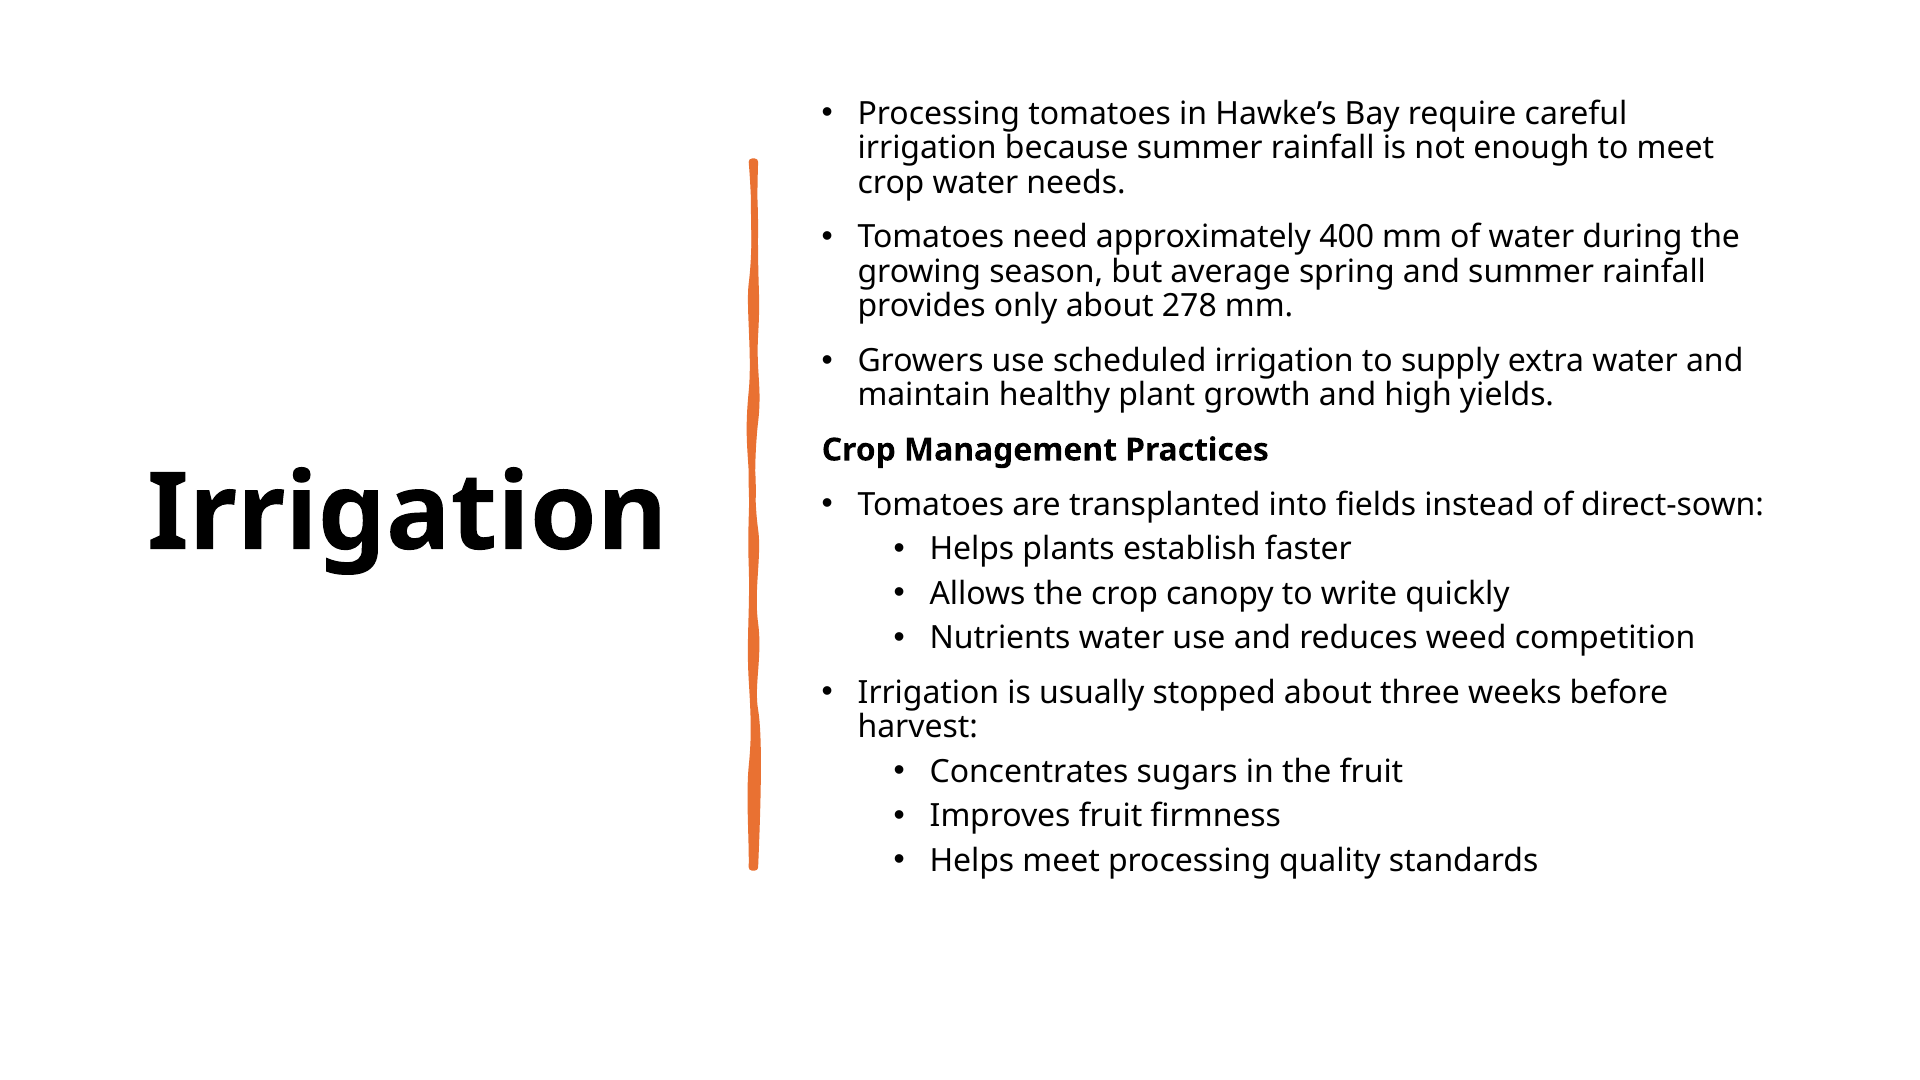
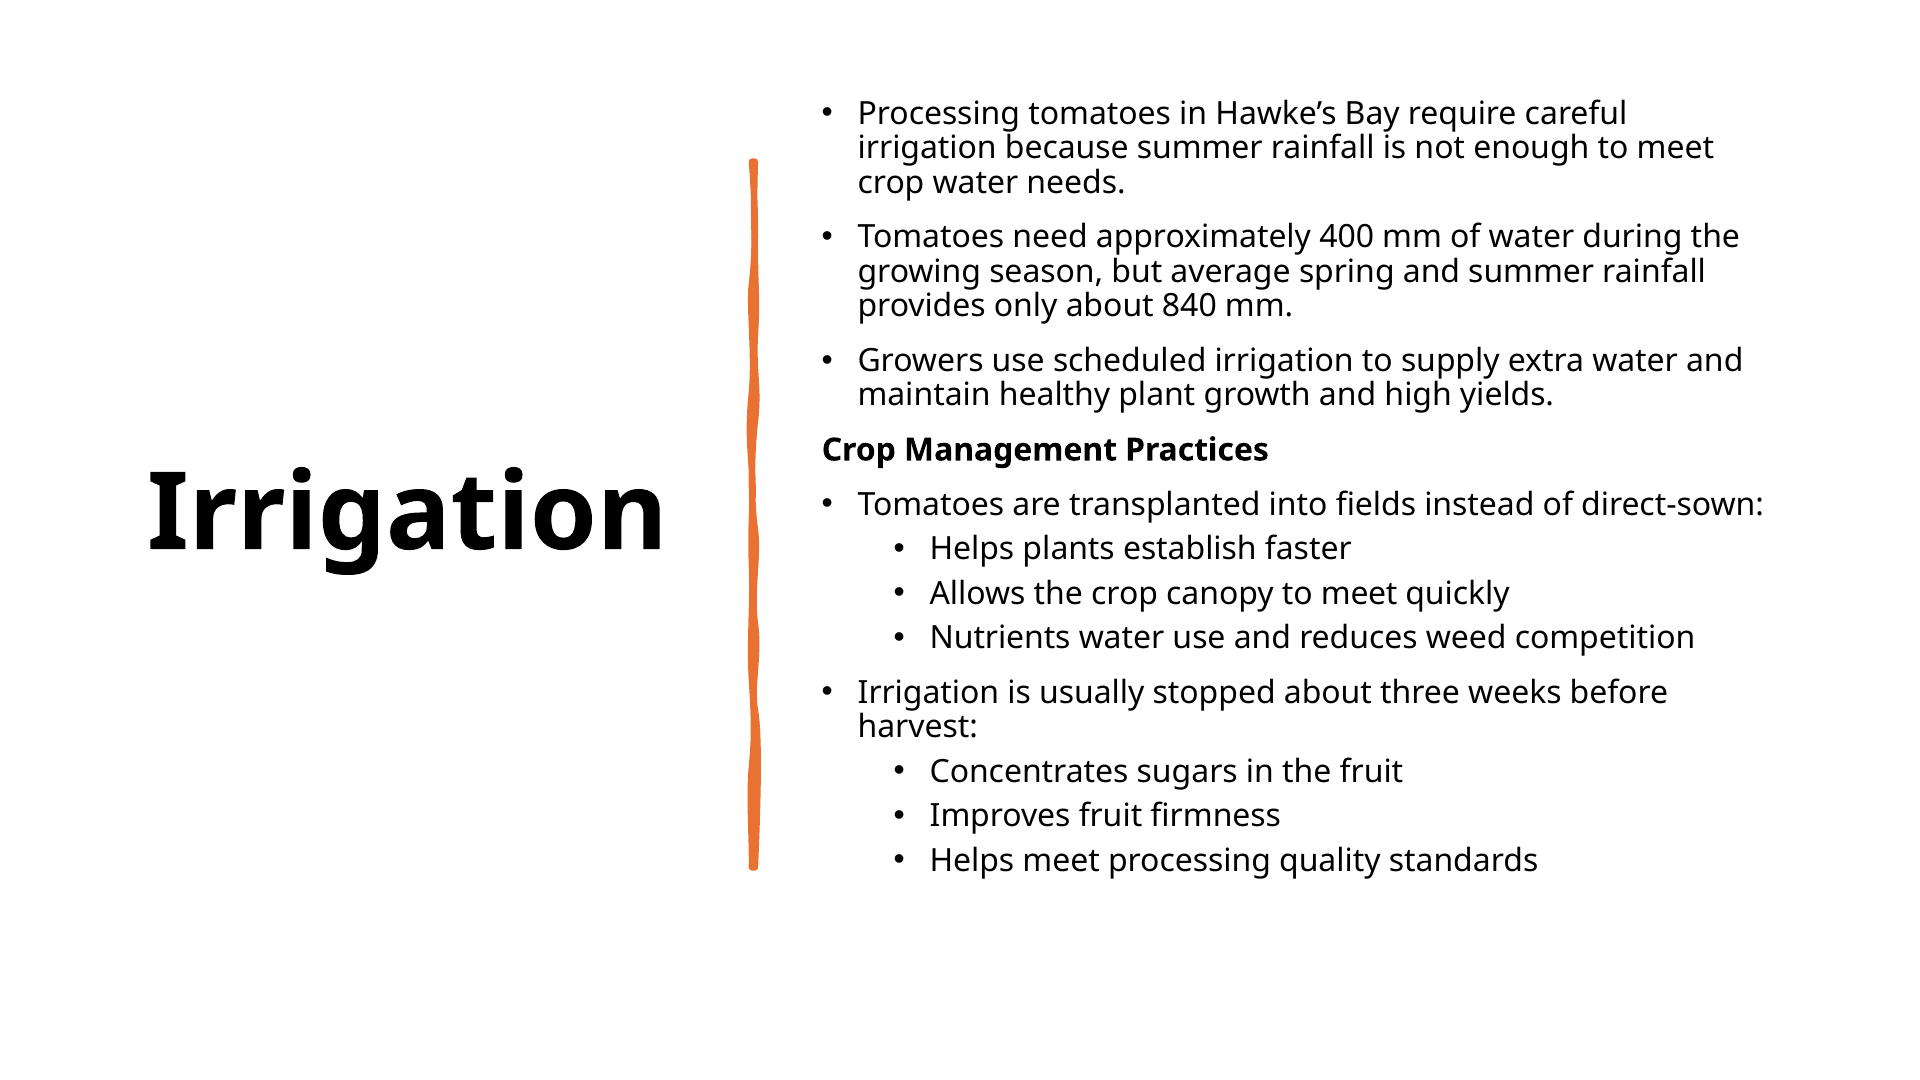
278: 278 -> 840 (1189, 306)
canopy to write: write -> meet (1359, 594)
